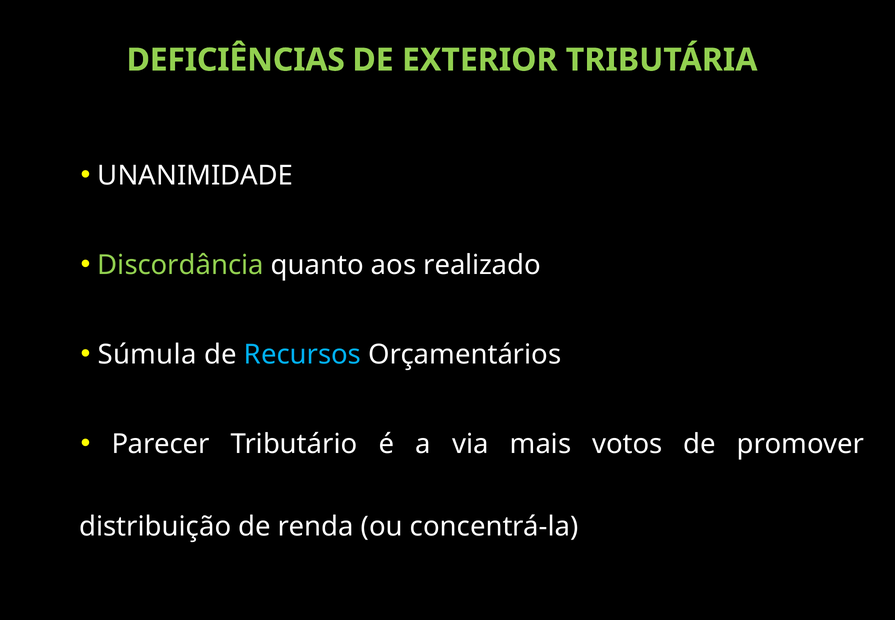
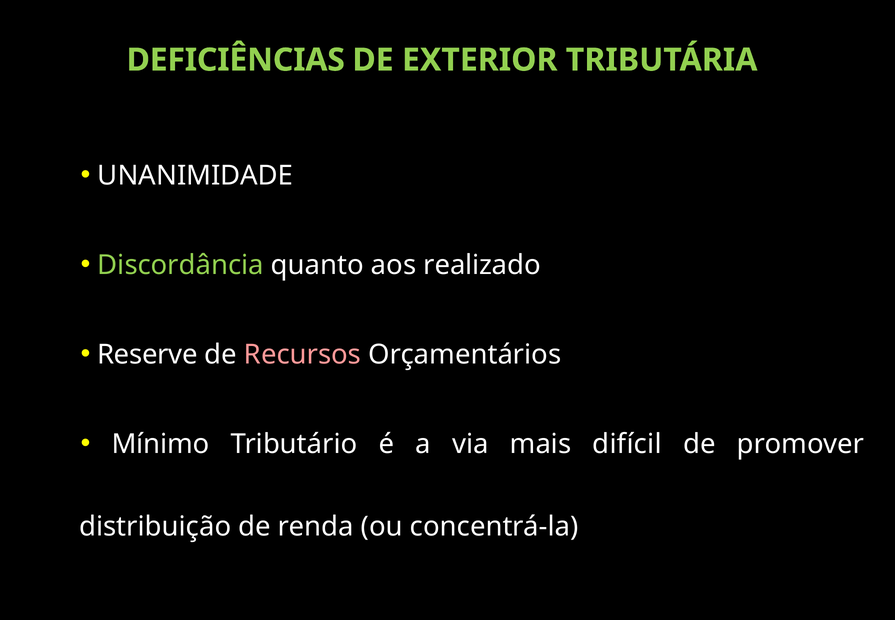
Súmula: Súmula -> Reserve (147, 354)
Recursos colour: light blue -> pink (303, 354)
Parecer: Parecer -> Mínimo (160, 444)
votos: votos -> difícil (627, 444)
